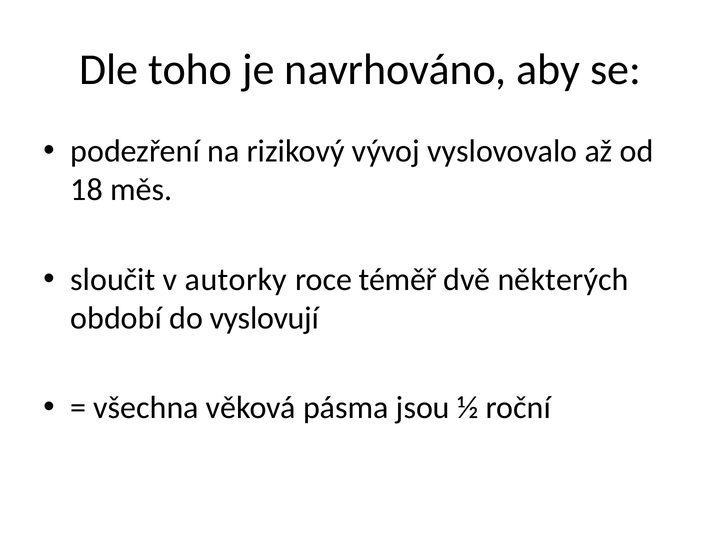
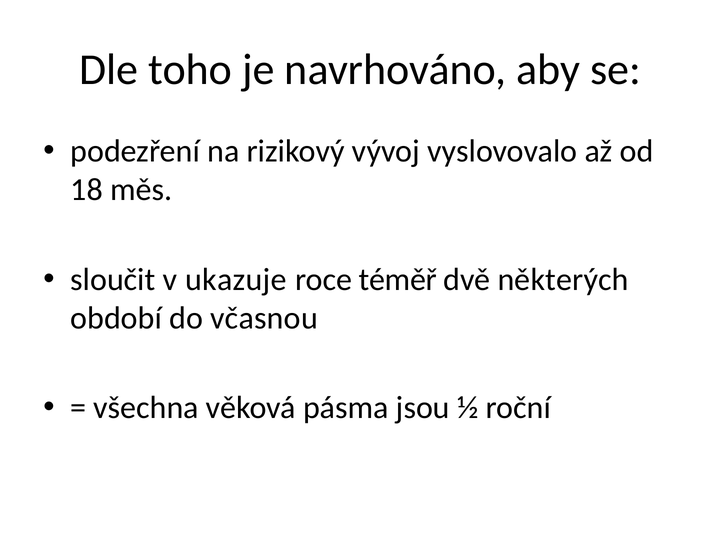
autorky: autorky -> ukazuje (236, 279)
vyslovují: vyslovují -> včasnou (264, 318)
